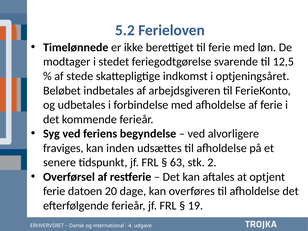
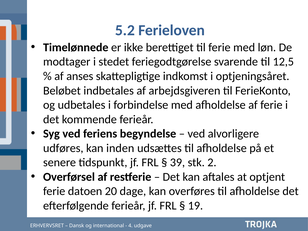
stede: stede -> anses (80, 76)
fraviges: fraviges -> udføres (63, 148)
63: 63 -> 39 (177, 162)
